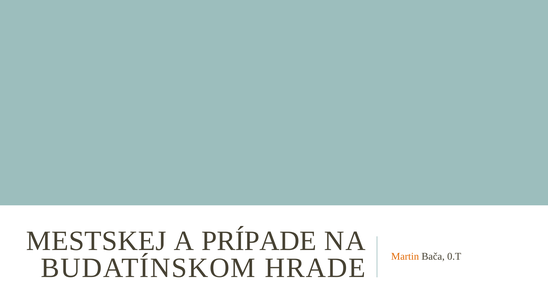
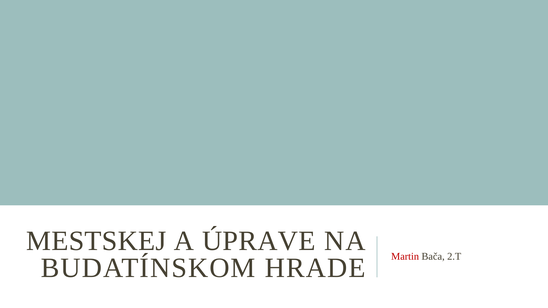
PRÍPADE: PRÍPADE -> ÚPRAVE (259, 241)
Martin colour: orange -> red (405, 257)
0.T: 0.T -> 2.T (454, 257)
